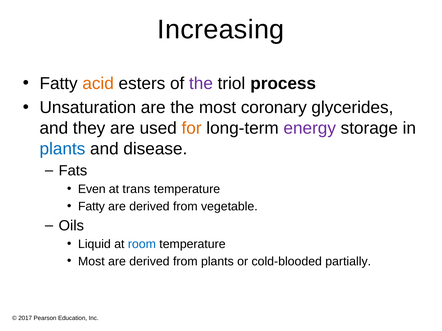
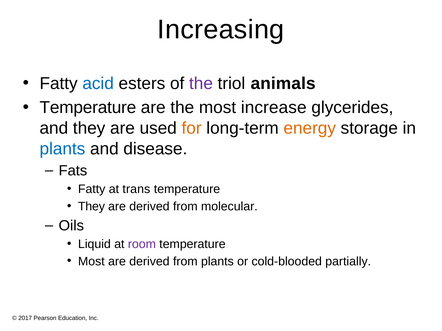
acid colour: orange -> blue (98, 84)
process: process -> animals (283, 84)
Unsaturation: Unsaturation -> Temperature (88, 108)
coronary: coronary -> increase (274, 108)
energy colour: purple -> orange (310, 128)
Even: Even -> Fatty (92, 190)
Fatty: Fatty -> They (91, 207)
vegetable: vegetable -> molecular (229, 207)
room colour: blue -> purple (142, 245)
